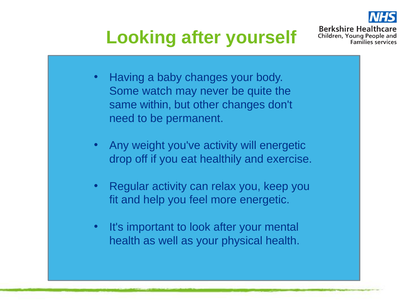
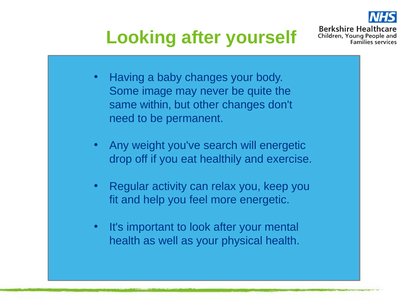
watch: watch -> image (157, 91)
you've activity: activity -> search (221, 145)
